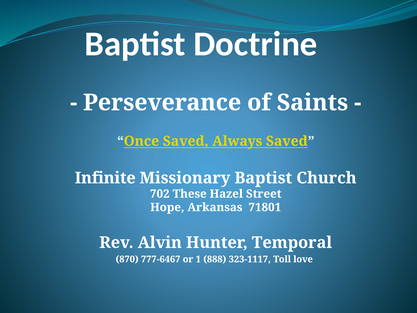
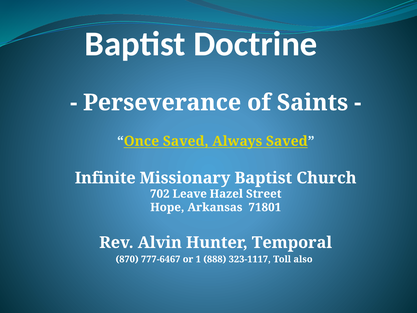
These: These -> Leave (190, 194)
love: love -> also (303, 259)
